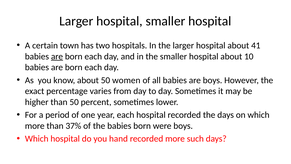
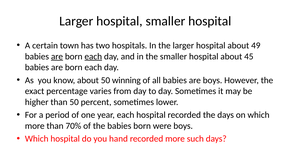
41: 41 -> 49 (256, 45)
each underline: none -> present (93, 56)
10: 10 -> 45 (249, 56)
women: women -> winning (126, 80)
37%: 37% -> 70% (73, 126)
